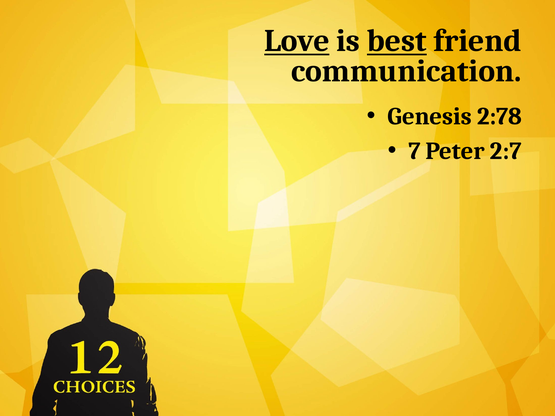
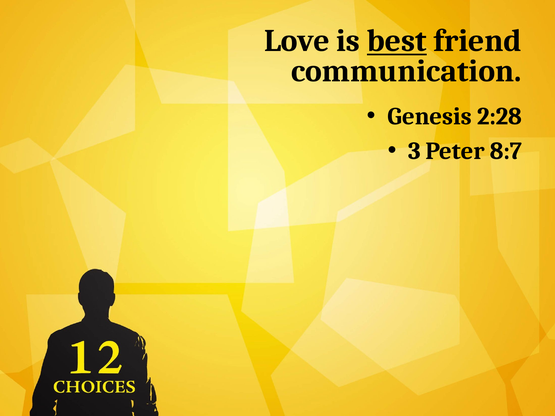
Love underline: present -> none (297, 41)
2:78: 2:78 -> 2:28 (499, 116)
7: 7 -> 3 (414, 151)
2:7: 2:7 -> 8:7 (506, 151)
